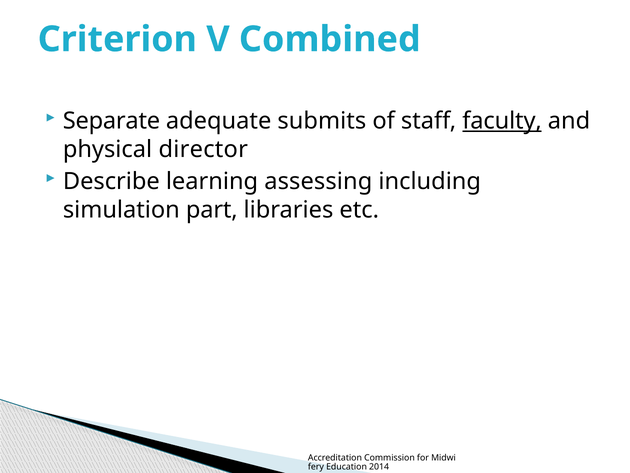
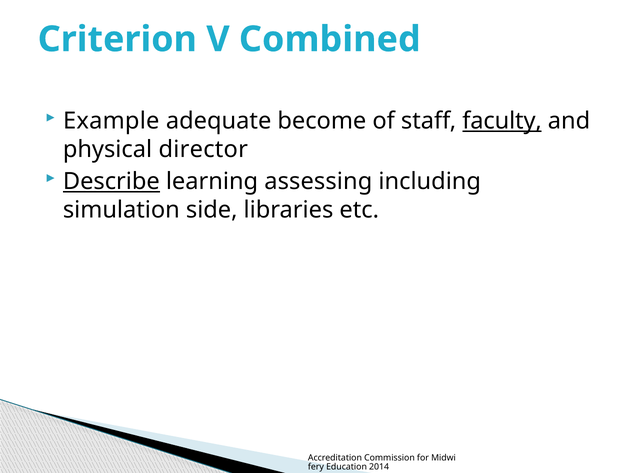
Separate: Separate -> Example (111, 121)
submits: submits -> become (322, 121)
Describe underline: none -> present (111, 181)
part: part -> side (212, 210)
